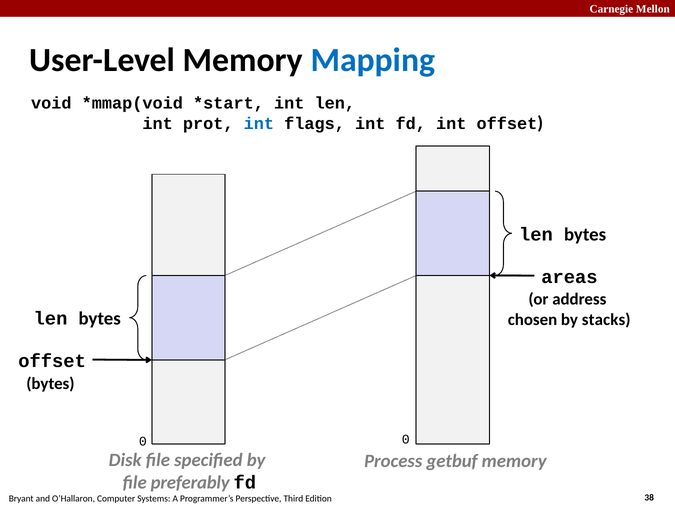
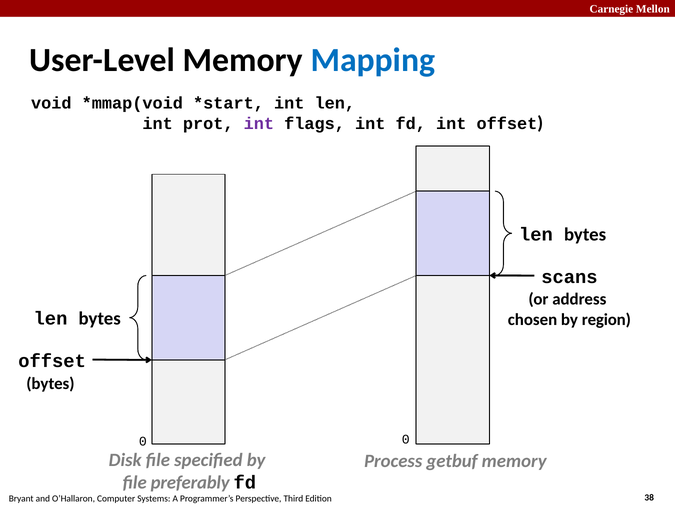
int colour: blue -> purple (259, 124)
areas: areas -> scans (569, 277)
stacks: stacks -> region (606, 320)
